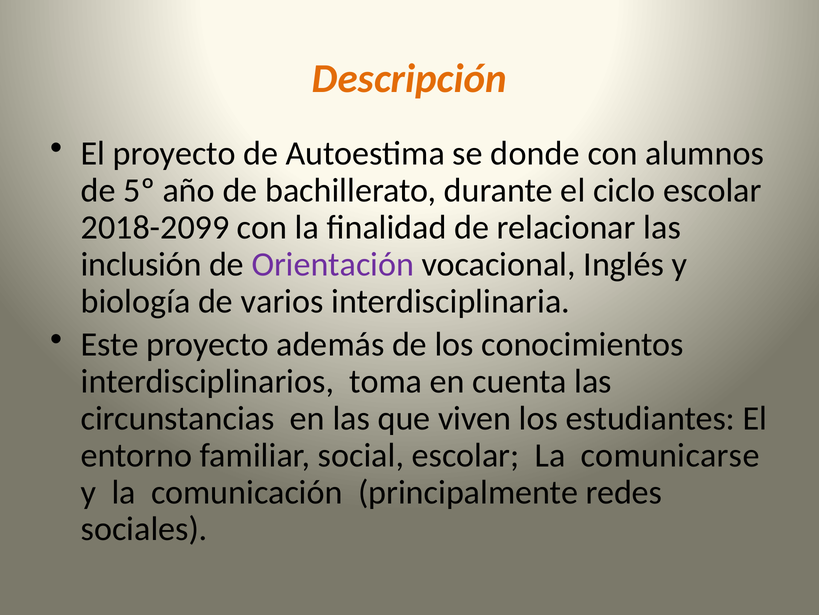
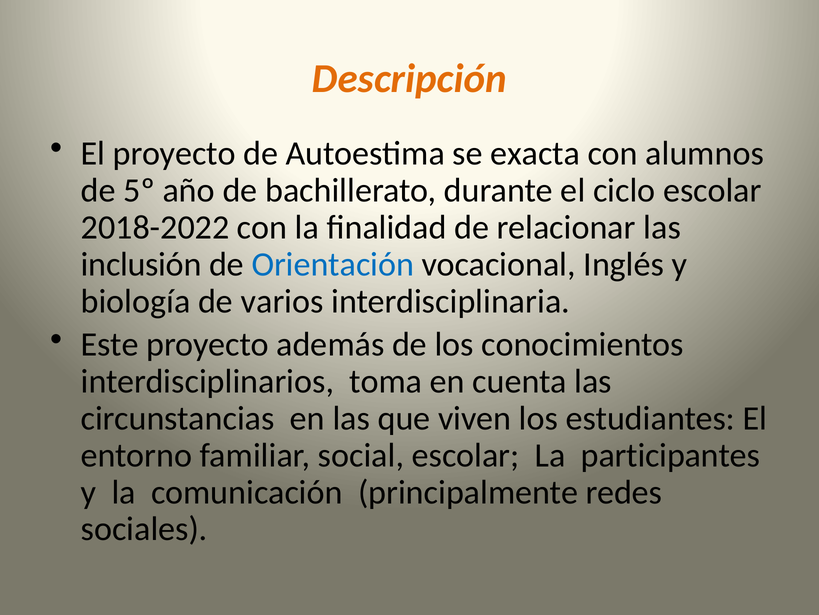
donde: donde -> exacta (535, 153)
2018-2099: 2018-2099 -> 2018-2022 (155, 227)
Orientación colour: purple -> blue (333, 264)
comunicarse: comunicarse -> participantes (670, 455)
